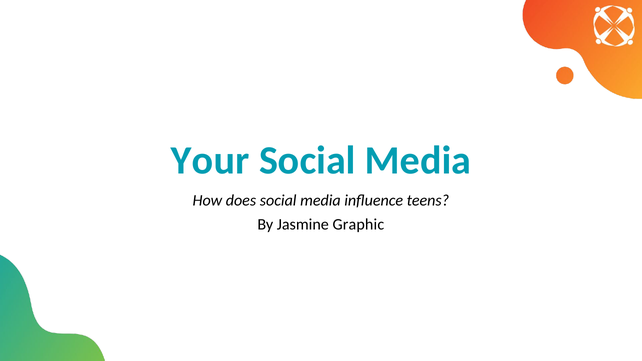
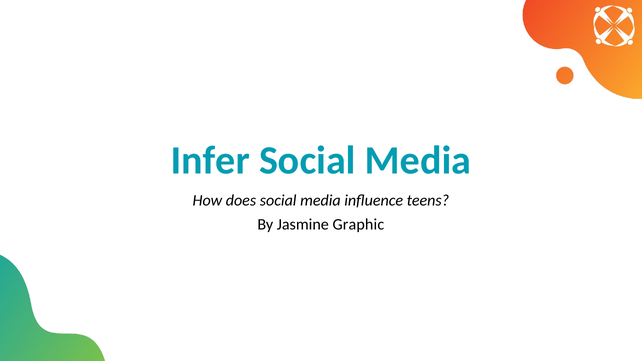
Your: Your -> Infer (210, 160)
